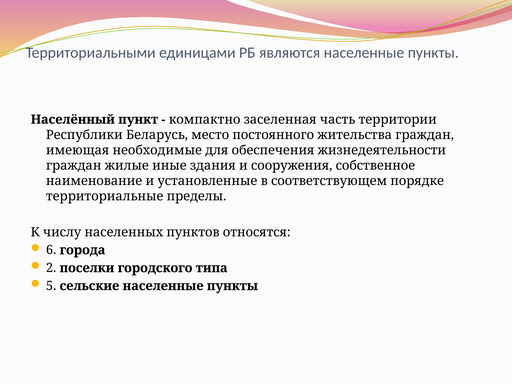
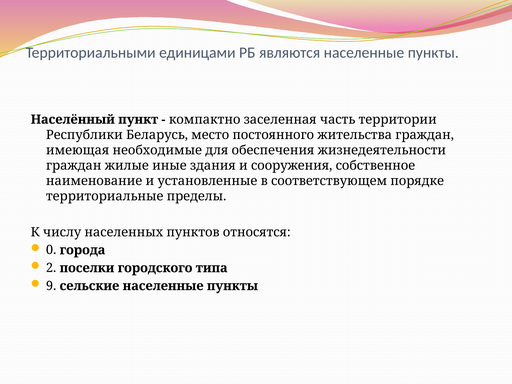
6: 6 -> 0 (51, 250)
5: 5 -> 9 (51, 286)
